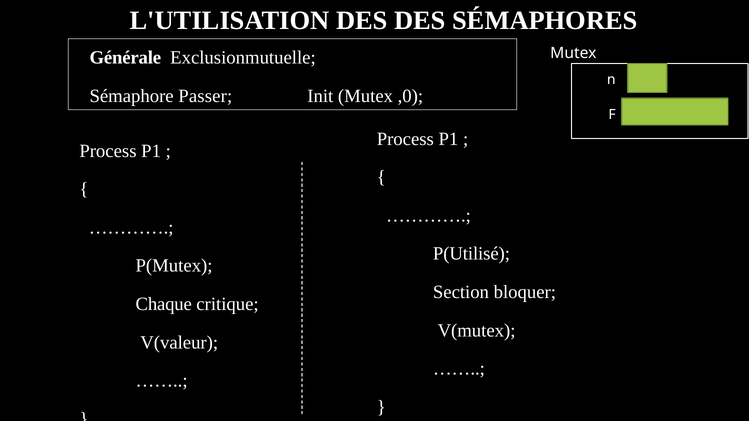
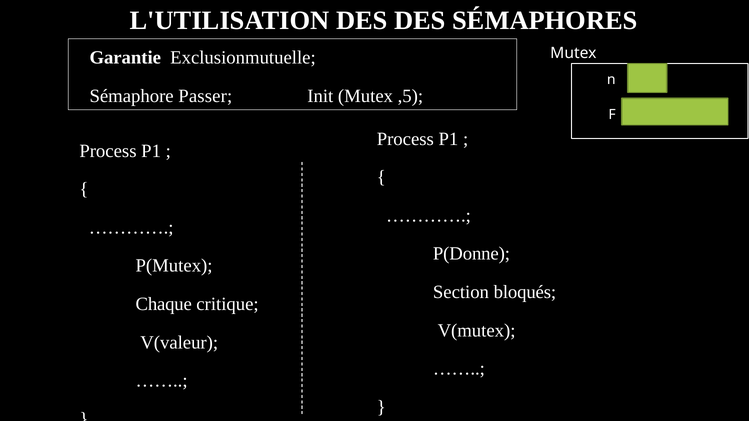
Générale: Générale -> Garantie (125, 58)
,0: ,0 -> ,5 (410, 96)
P(Utilisé: P(Utilisé -> P(Donne (471, 254)
bloquer: bloquer -> bloqués (525, 292)
